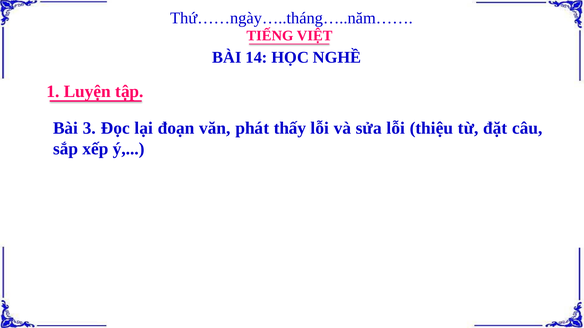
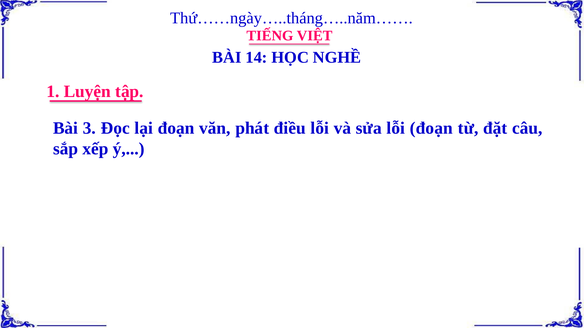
thấy: thấy -> điều (290, 128)
lỗi thiệu: thiệu -> đoạn (431, 128)
